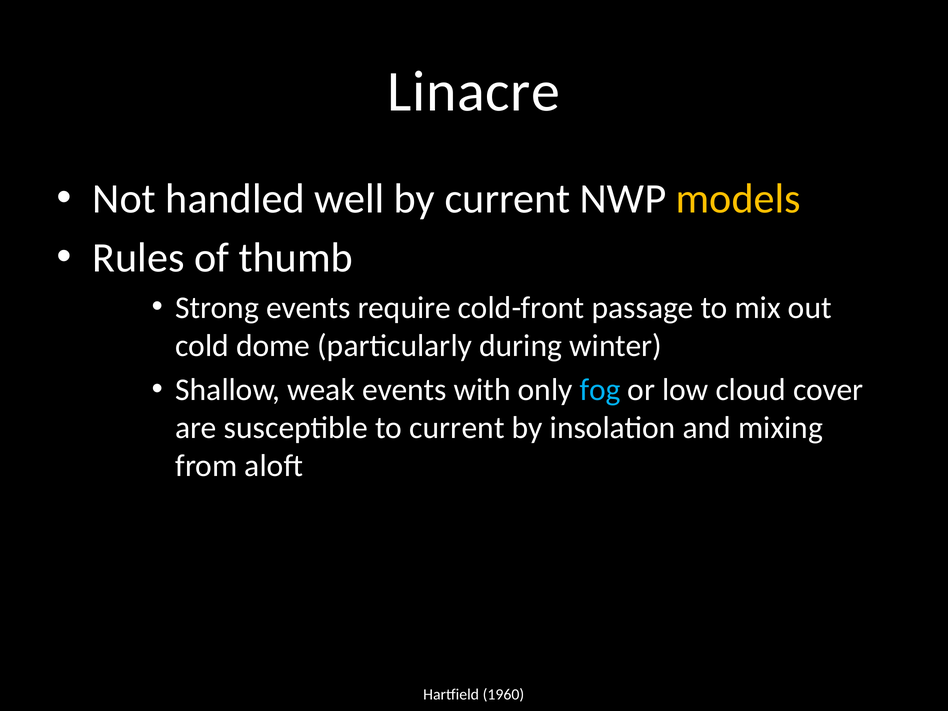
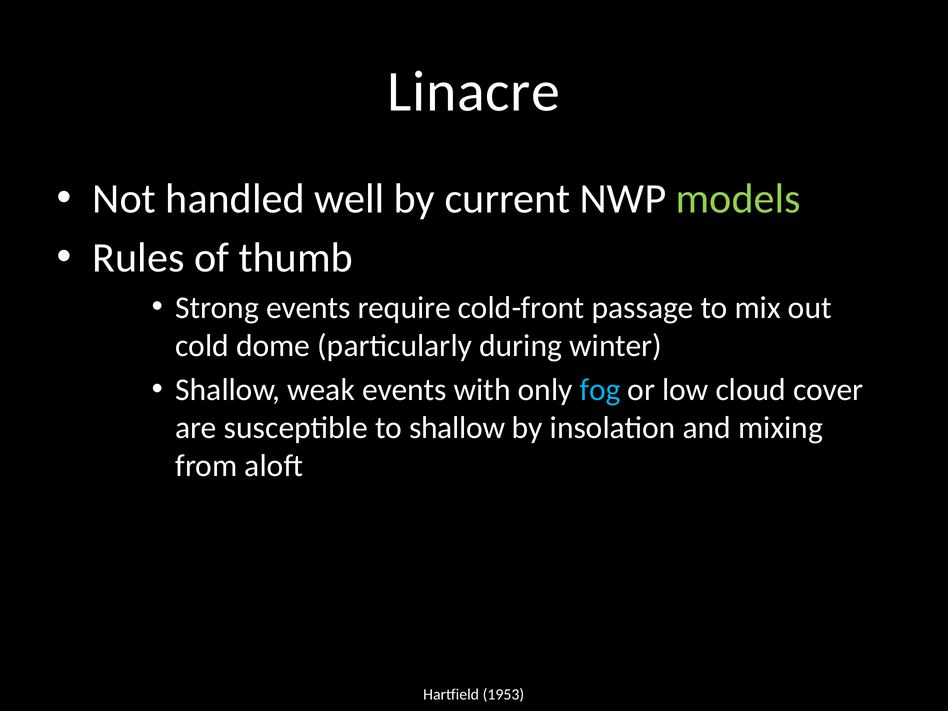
models colour: yellow -> light green (738, 199)
to current: current -> shallow (457, 428)
1960: 1960 -> 1953 (503, 694)
